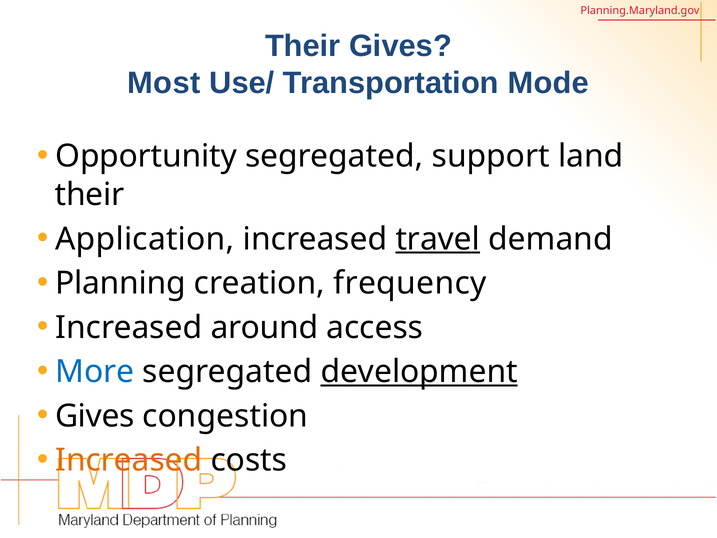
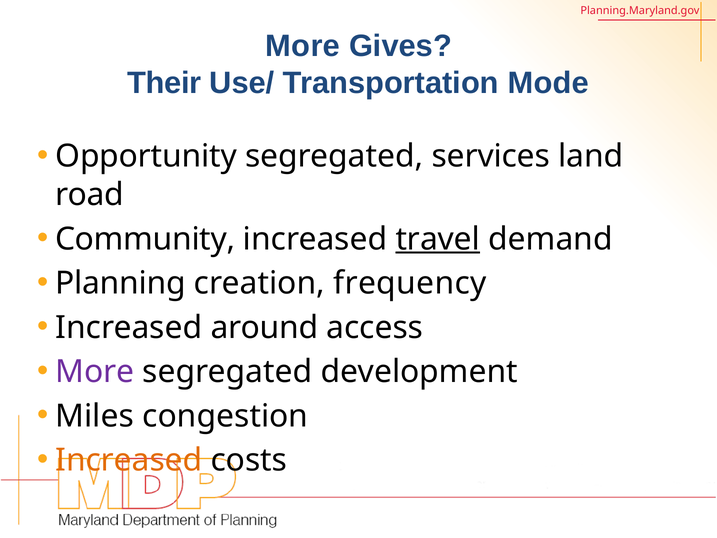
Their: Their -> More (303, 46)
Most: Most -> Their (164, 83)
support: support -> services (491, 156)
their: their -> road (90, 195)
Application: Application -> Community (145, 239)
More colour: blue -> purple (95, 372)
development underline: present -> none (419, 372)
Gives: Gives -> Miles (95, 416)
